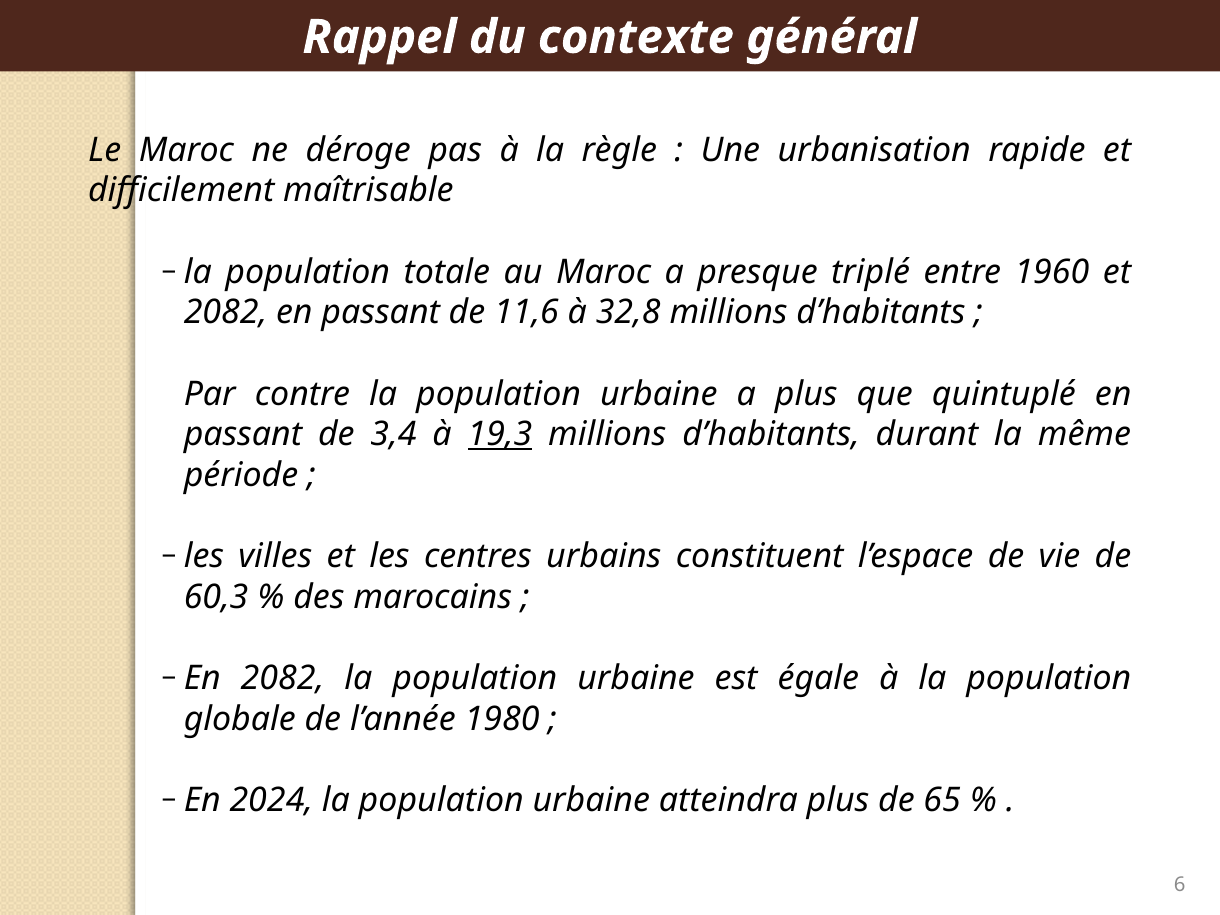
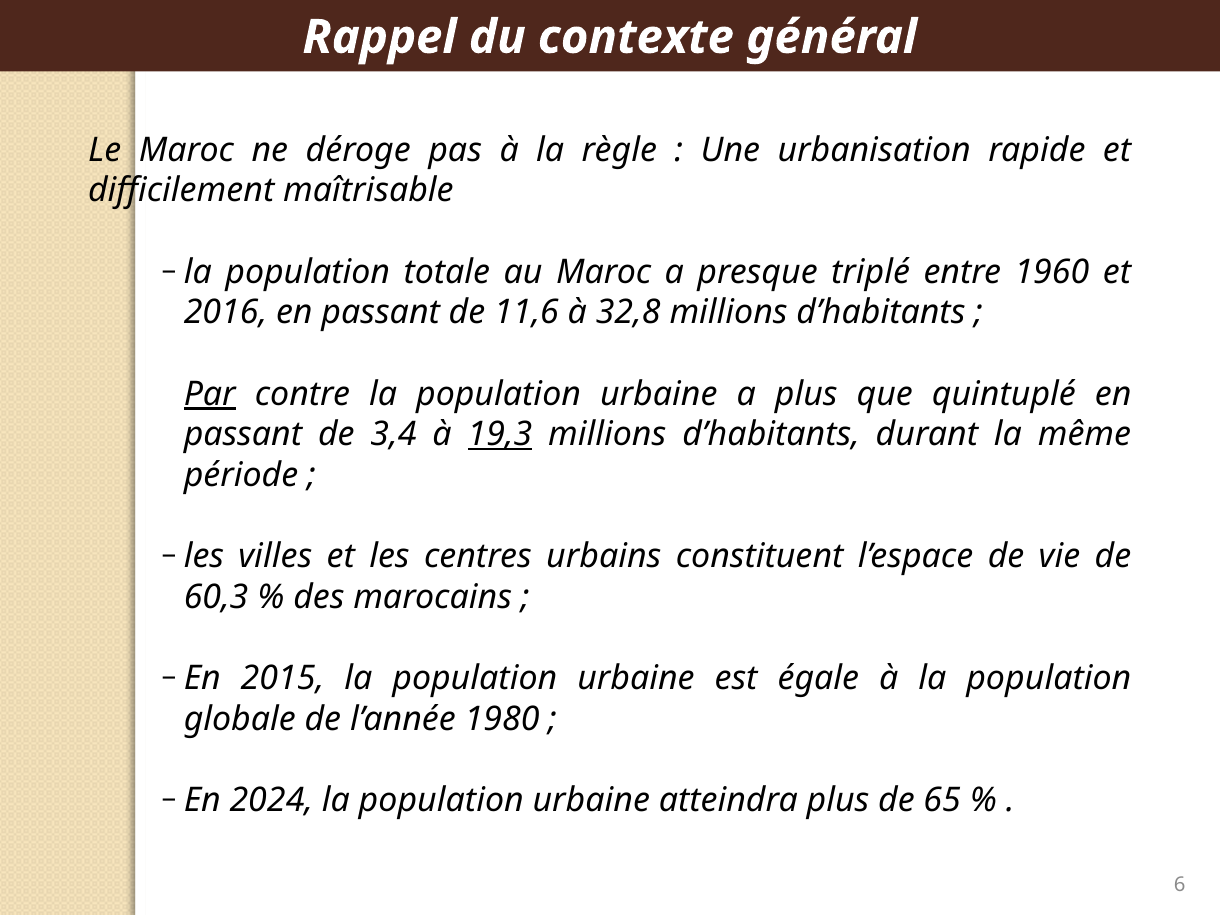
2082: 2082 -> 2016 (226, 313)
Par underline: none -> present (210, 394)
En 2082: 2082 -> 2015 (283, 679)
